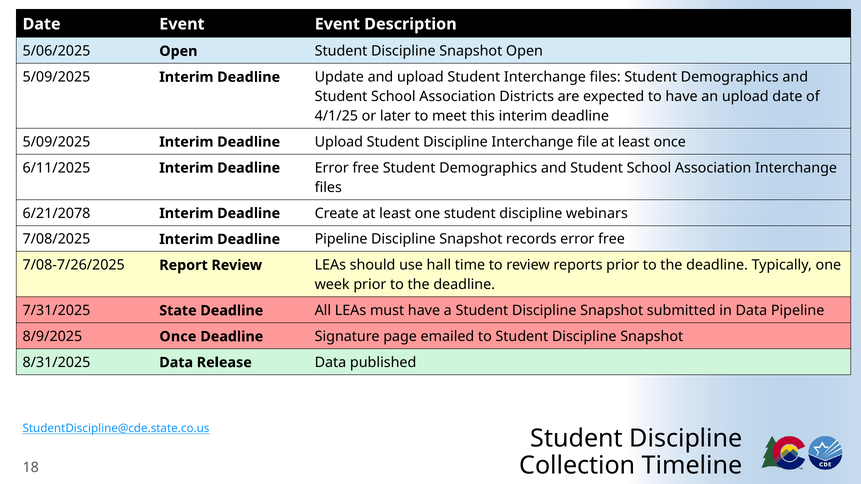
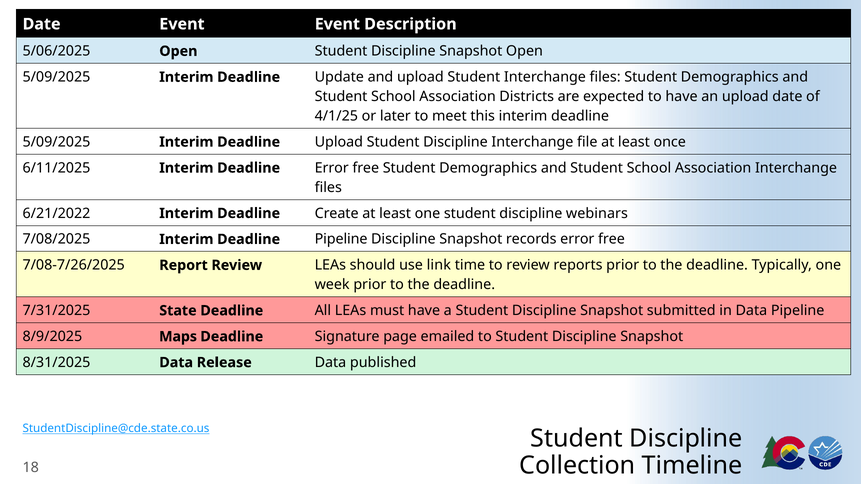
6/21/2078: 6/21/2078 -> 6/21/2022 (56, 213)
hall: hall -> link (439, 265)
8/9/2025 Once: Once -> Maps (178, 337)
